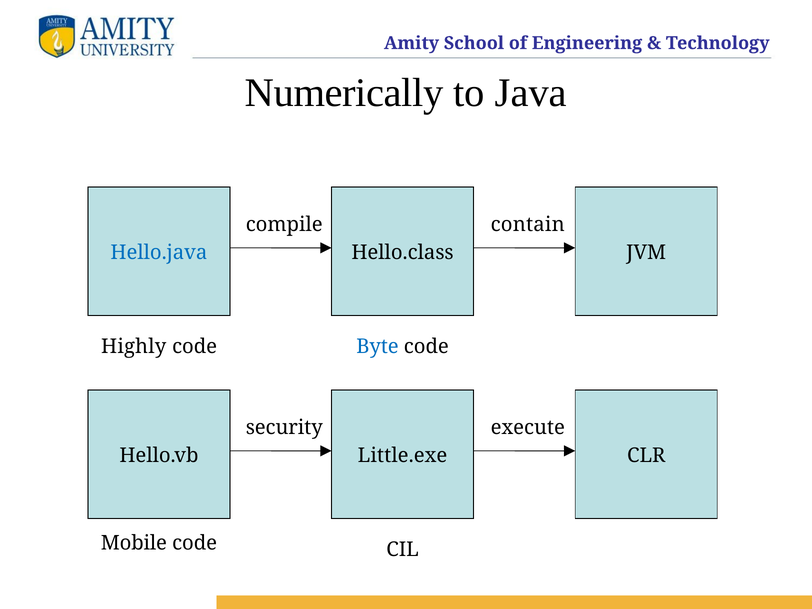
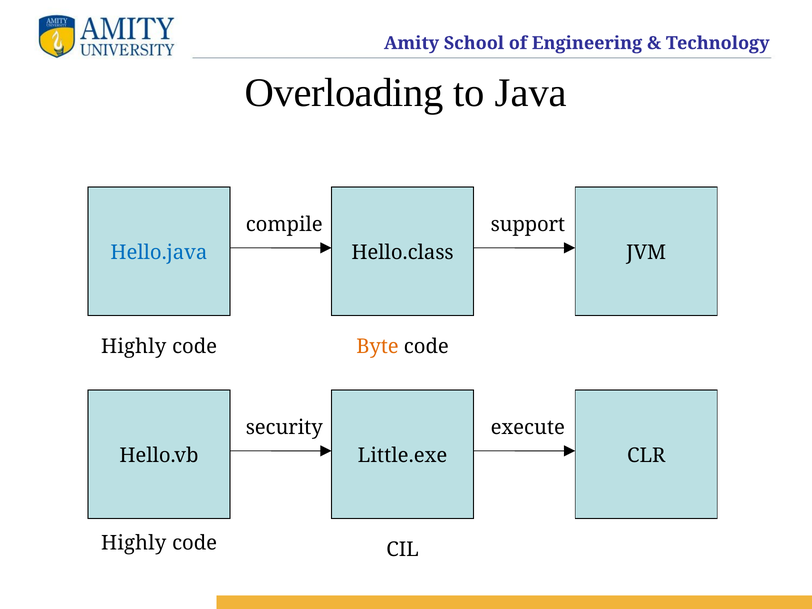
Numerically: Numerically -> Overloading (344, 93)
contain: contain -> support (528, 225)
Byte colour: blue -> orange (377, 347)
Mobile: Mobile -> Highly (134, 543)
